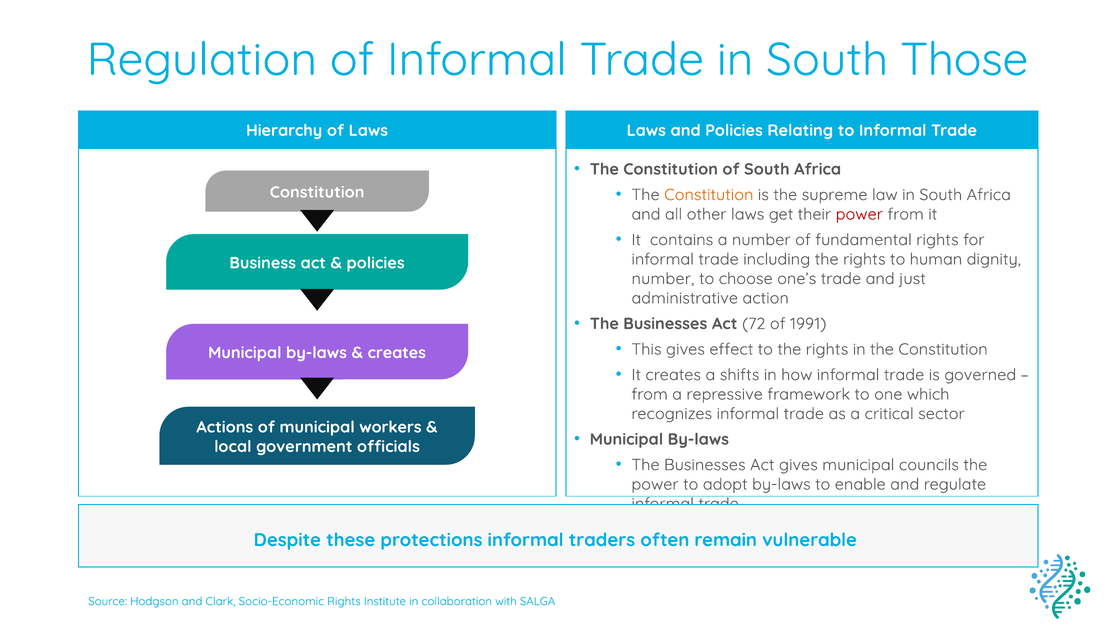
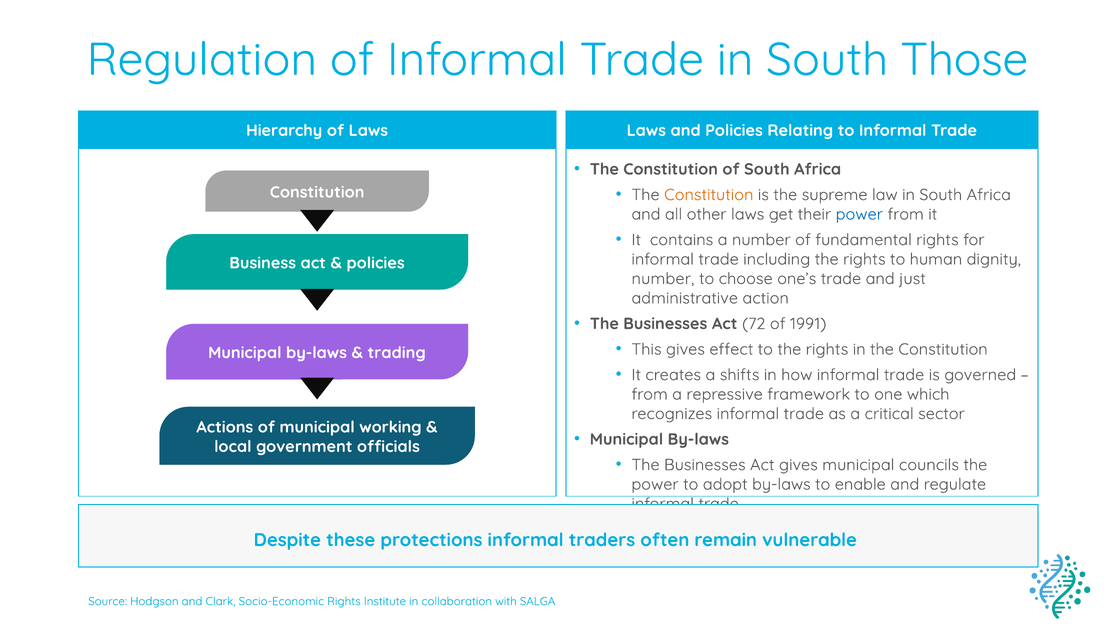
power colour: red -> blue (859, 214)
creates: creates -> trading (397, 353)
workers: workers -> working (390, 427)
